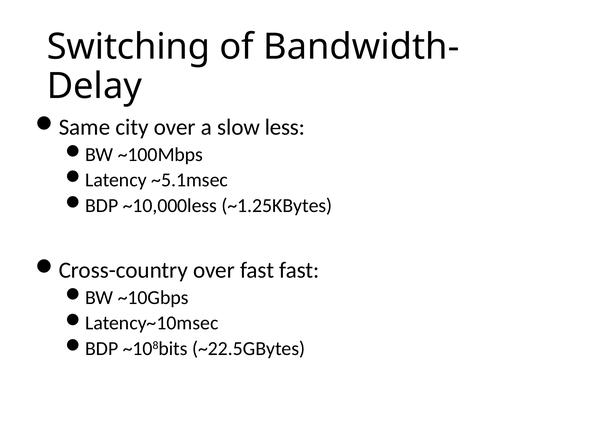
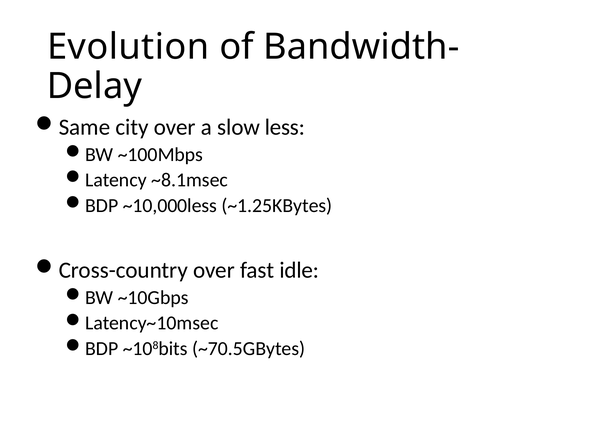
Switching: Switching -> Evolution (128, 47)
~5.1msec: ~5.1msec -> ~8.1msec (190, 180)
fast fast: fast -> idle (299, 270)
~22.5GBytes: ~22.5GBytes -> ~70.5GBytes (249, 348)
